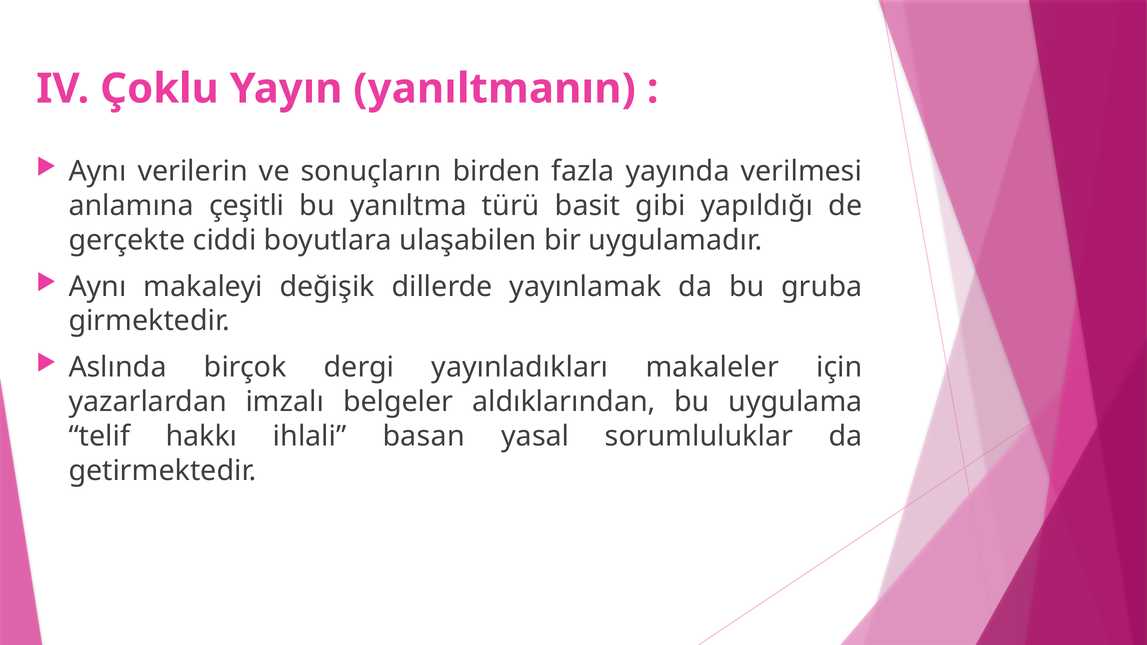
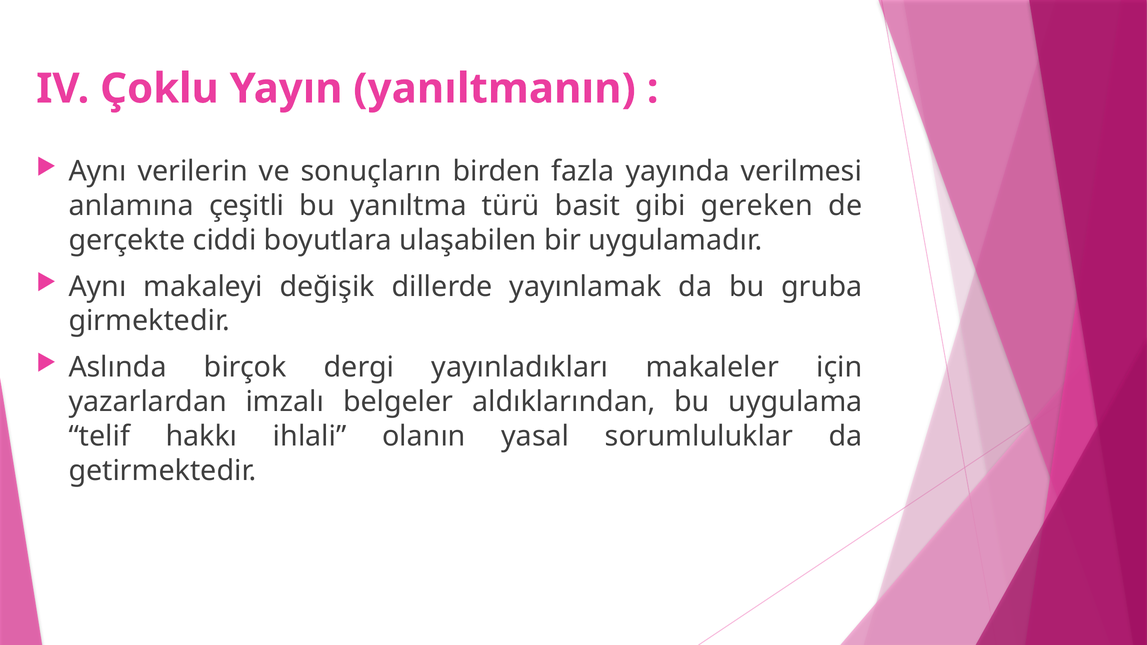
yapıldığı: yapıldığı -> gereken (757, 206)
basan: basan -> olanın (424, 436)
